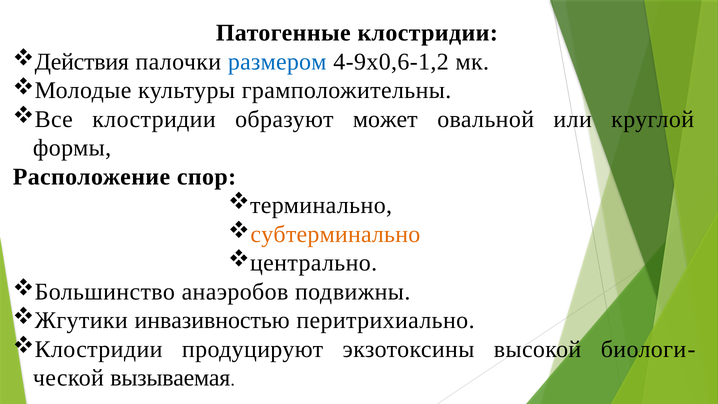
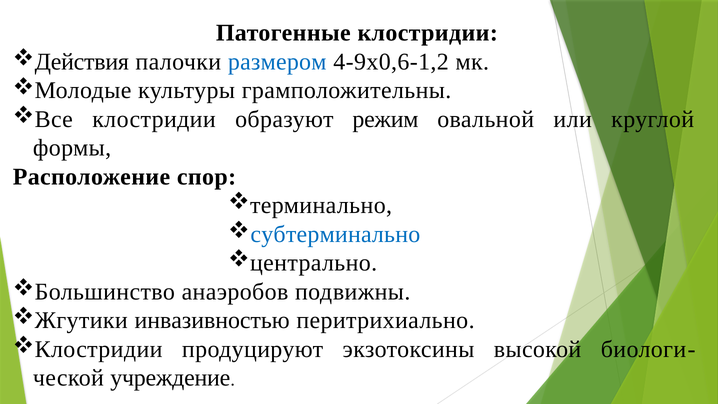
может: может -> режим (385, 119)
субтерминально colour: orange -> blue (335, 234)
вызываемая: вызываемая -> учреждение (170, 378)
